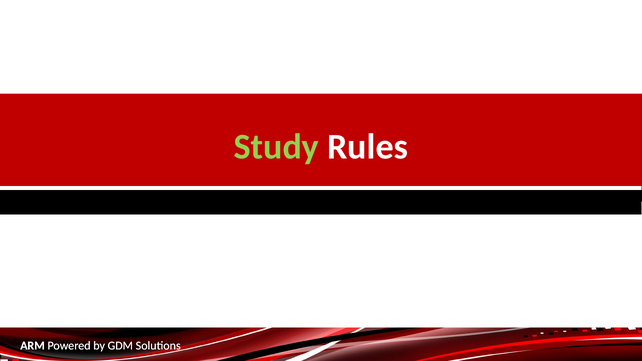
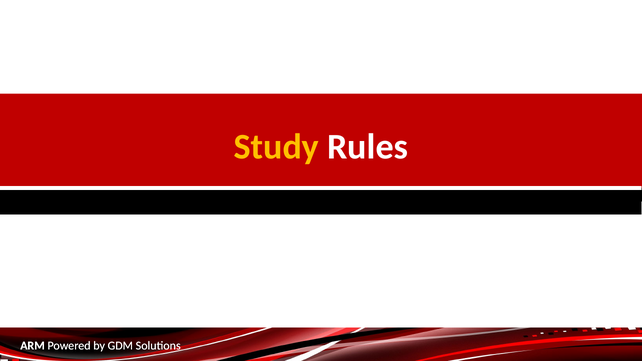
Study colour: light green -> yellow (276, 147)
